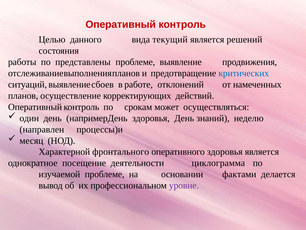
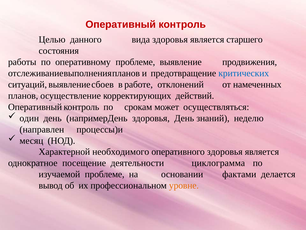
вида текущий: текущий -> здоровья (170, 39)
решений: решений -> старшего (245, 39)
представлены: представлены -> оперативному (83, 62)
фронтального: фронтального -> необходимого (121, 152)
уровне colour: purple -> orange (184, 185)
